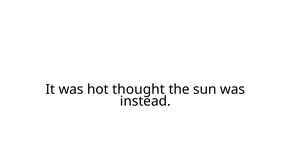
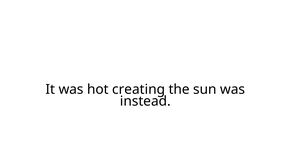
thought: thought -> creating (139, 89)
